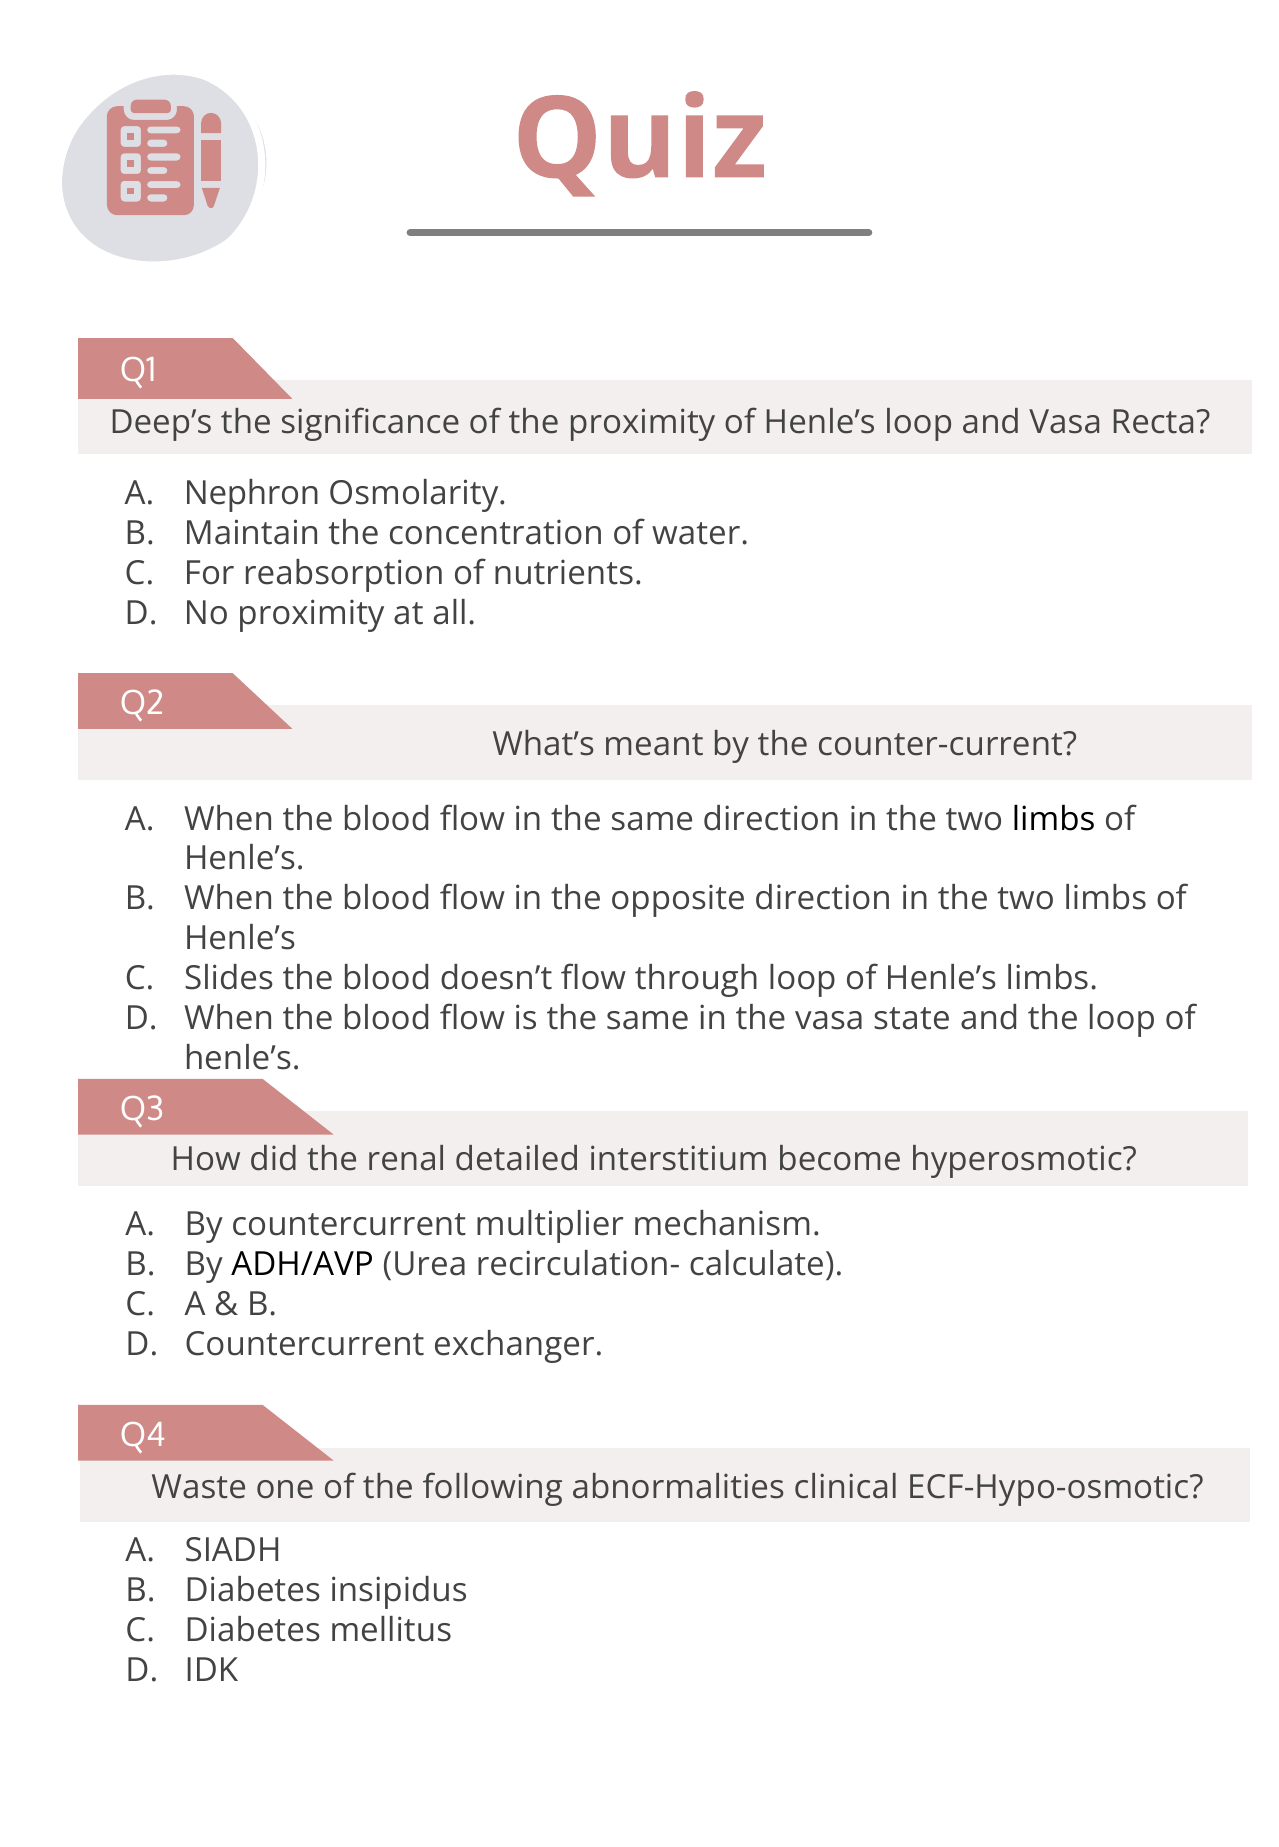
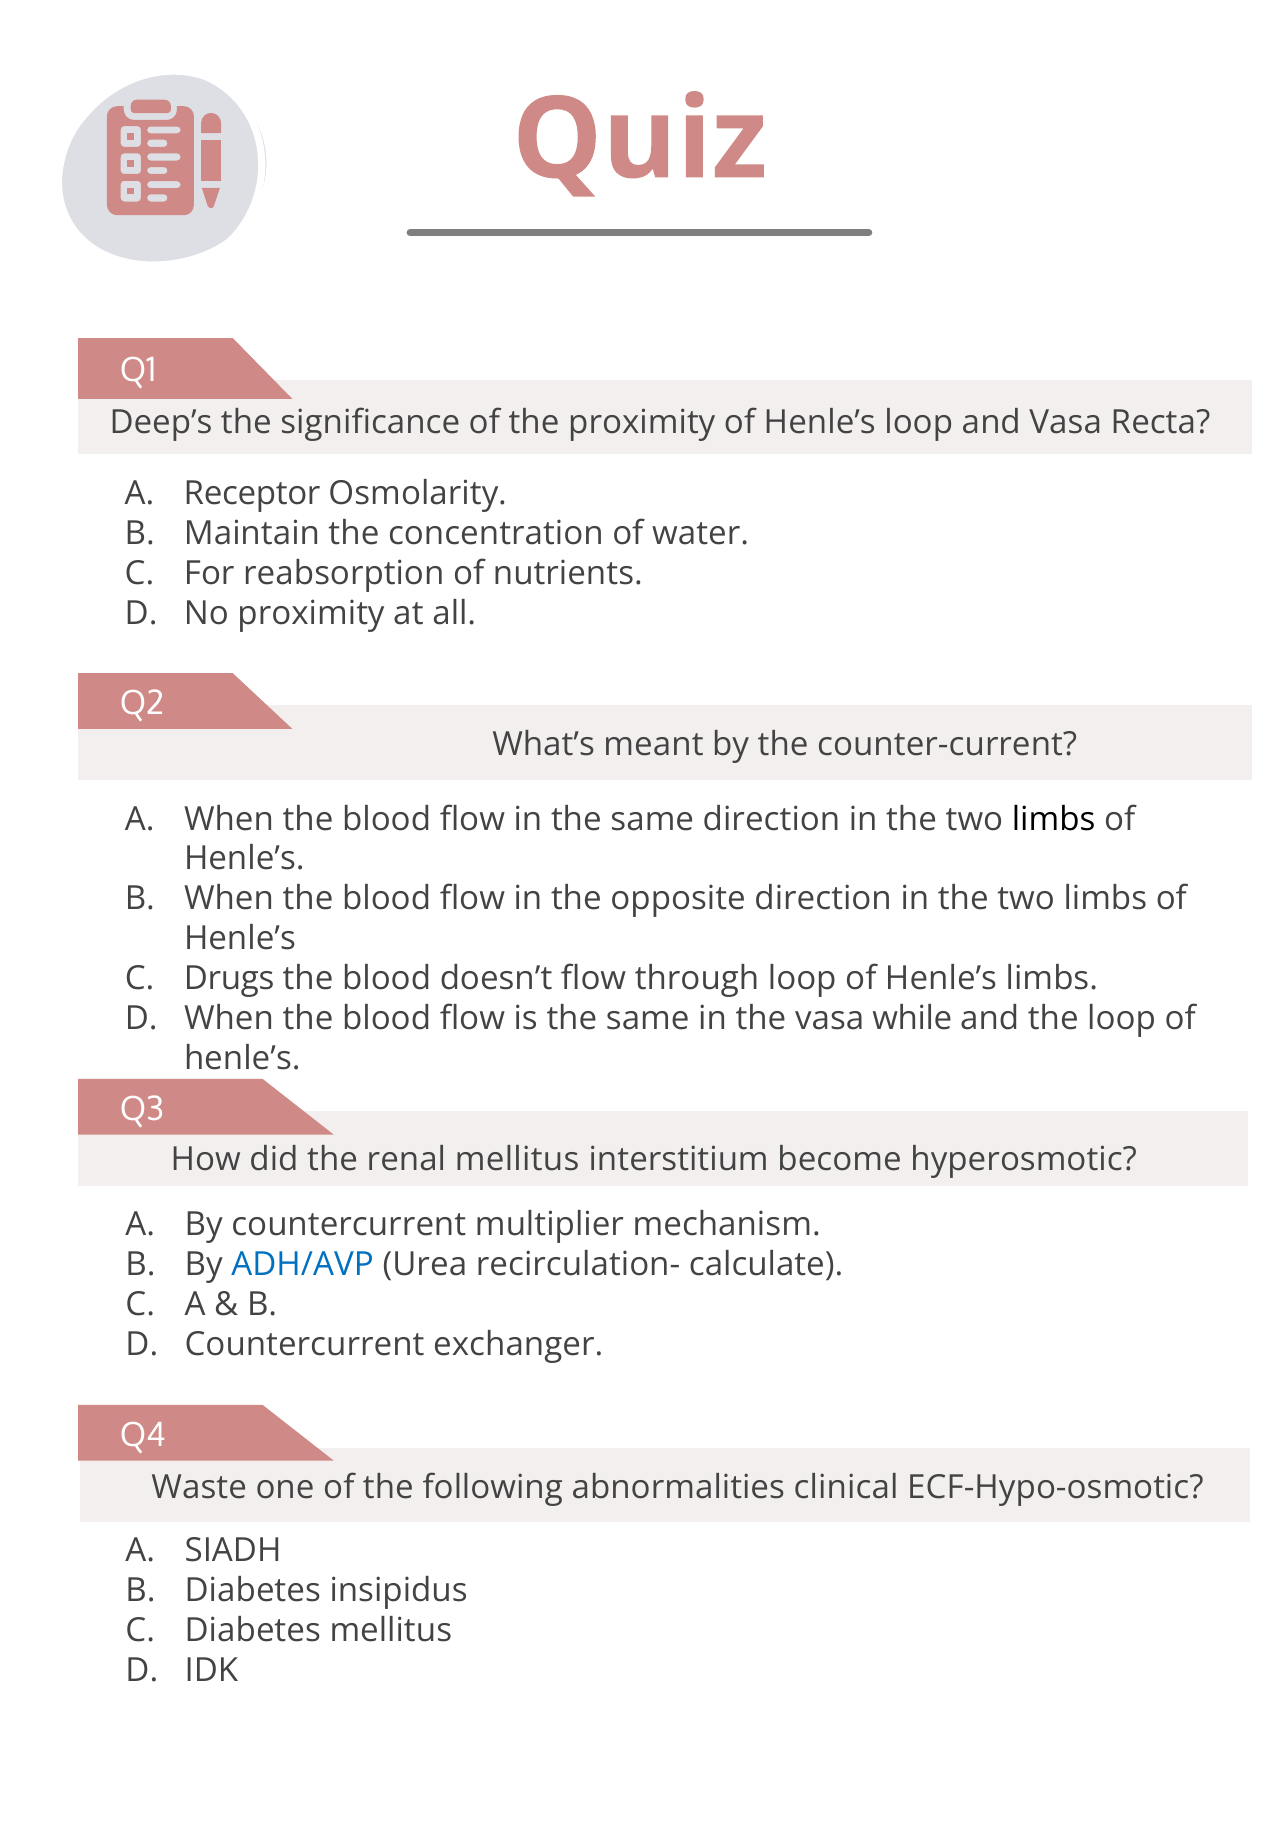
Nephron: Nephron -> Receptor (252, 494)
Slides: Slides -> Drugs (229, 978)
state: state -> while (912, 1018)
renal detailed: detailed -> mellitus (517, 1159)
ADH/AVP colour: black -> blue (303, 1265)
